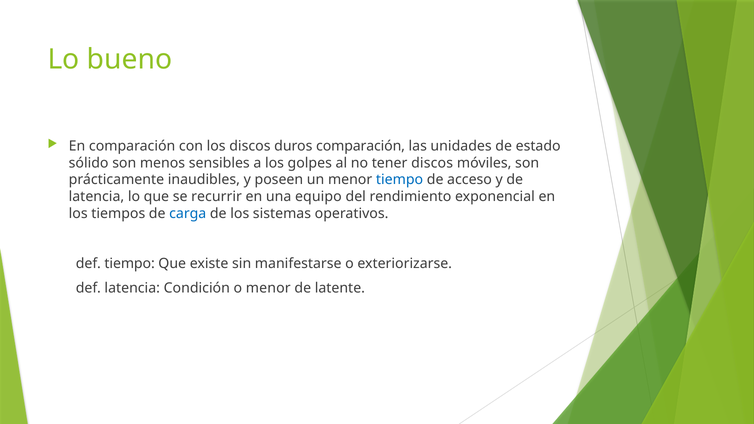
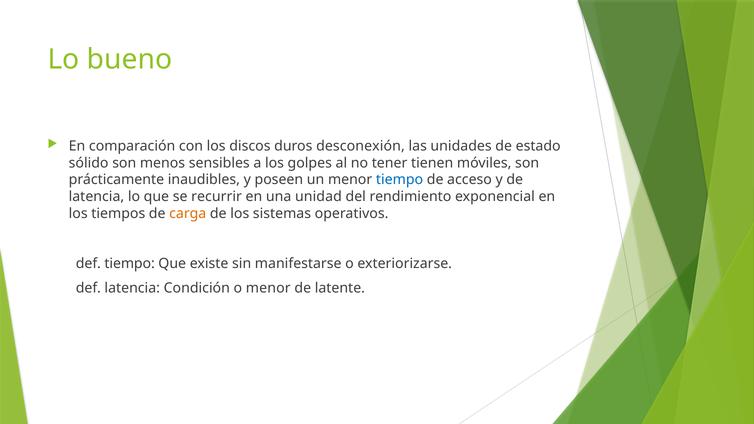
duros comparación: comparación -> desconexión (360, 146)
tener discos: discos -> tienen (432, 163)
equipo: equipo -> unidad (318, 197)
carga colour: blue -> orange (188, 214)
